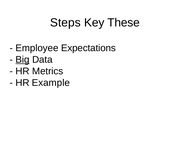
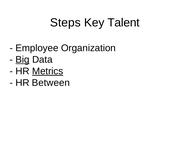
These: These -> Talent (124, 23)
Expectations: Expectations -> Organization (88, 48)
Metrics underline: none -> present (48, 71)
Example: Example -> Between (51, 83)
